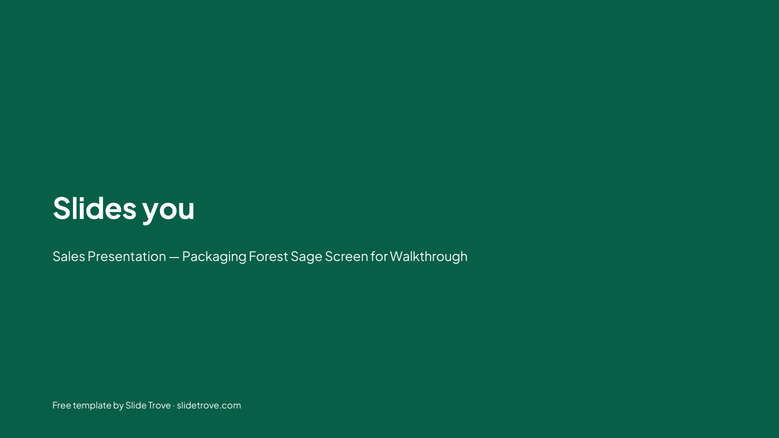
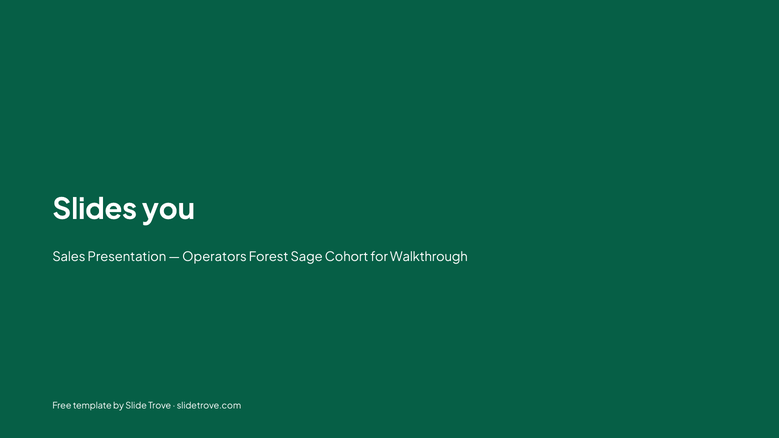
Packaging: Packaging -> Operators (214, 257)
Screen: Screen -> Cohort (347, 257)
